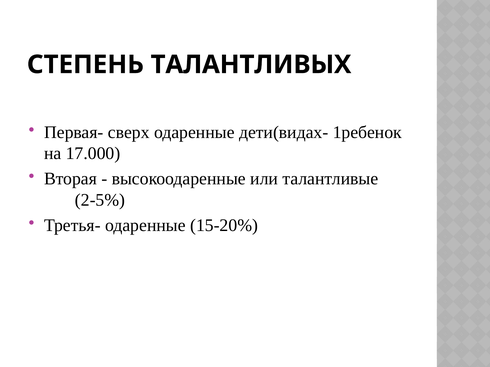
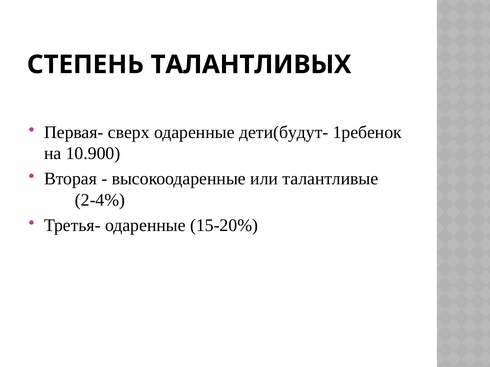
дети(видах-: дети(видах- -> дети(будут- (284, 132)
17.000: 17.000 -> 10.900 (93, 154)
2-5%: 2-5% -> 2-4% (100, 200)
